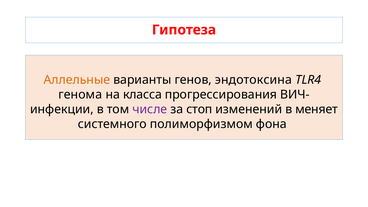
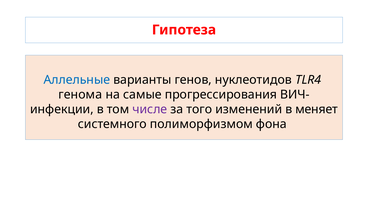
Аллельные colour: orange -> blue (77, 80)
эндотоксина: эндотоксина -> нуклеотидов (253, 80)
класса: класса -> самые (142, 95)
стоп: стоп -> того (199, 109)
